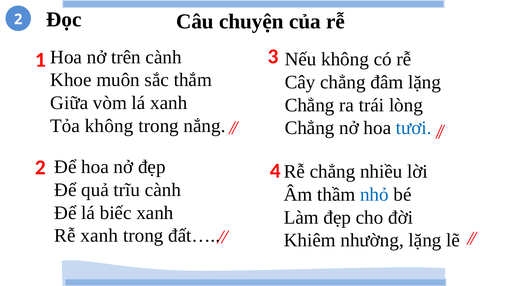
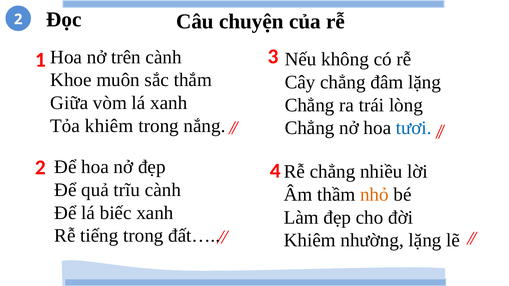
Tỏa không: không -> khiêm (109, 126)
nhỏ colour: blue -> orange (374, 195)
Rễ xanh: xanh -> tiếng (99, 236)
